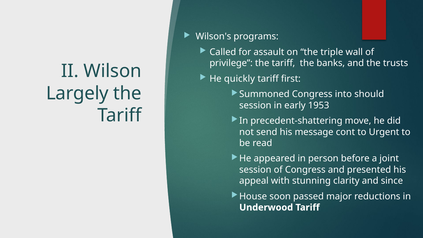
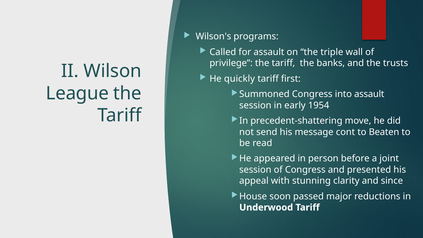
Largely: Largely -> League (77, 93)
into should: should -> assault (369, 94)
1953: 1953 -> 1954 (319, 105)
Urgent: Urgent -> Beaten (384, 132)
